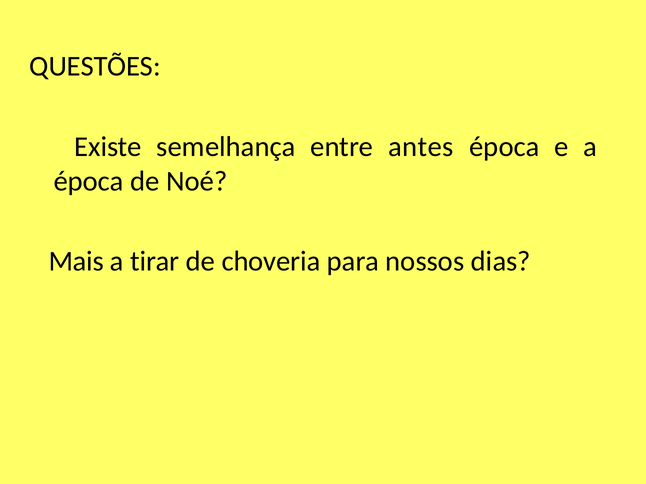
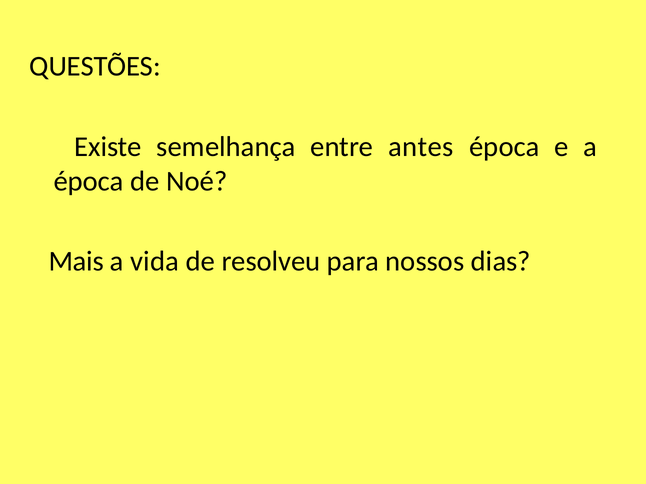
tirar: tirar -> vida (155, 262)
choveria: choveria -> resolveu (271, 262)
